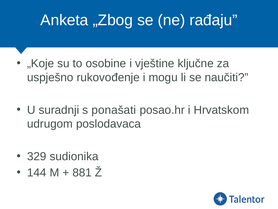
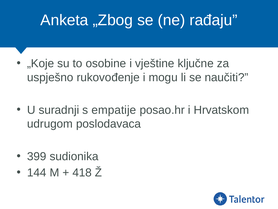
ponašati: ponašati -> empatije (114, 110)
329: 329 -> 399 (37, 156)
881: 881 -> 418 (82, 172)
